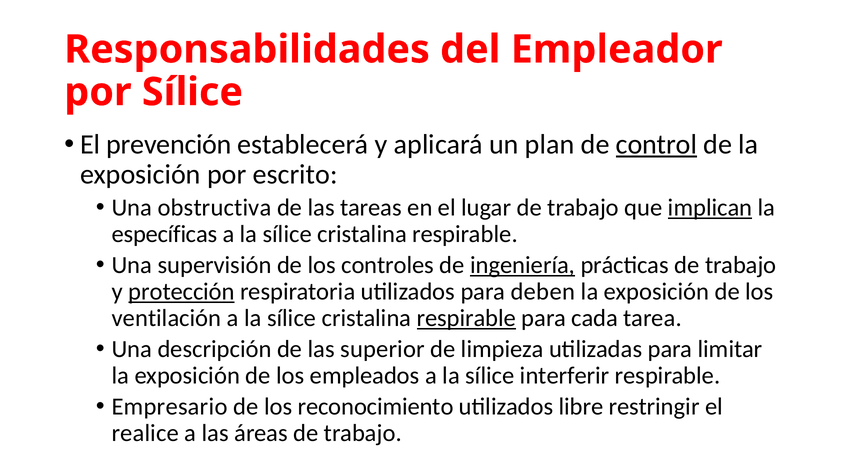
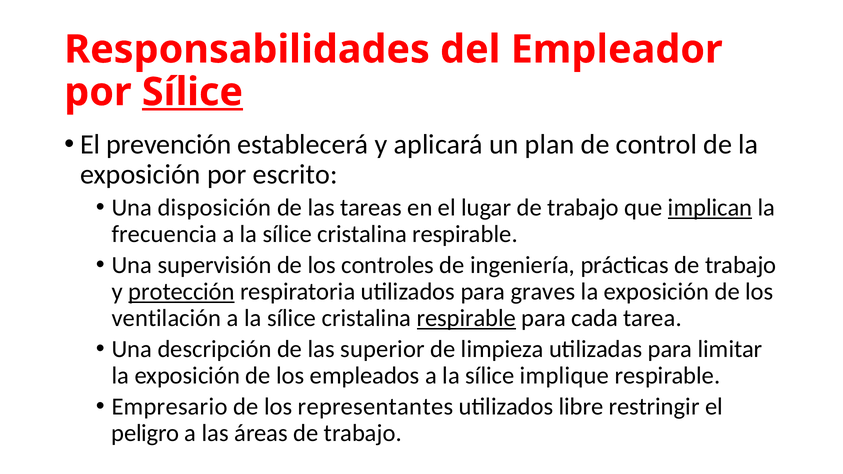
Sílice underline: none -> present (192, 92)
control underline: present -> none (656, 144)
obstructiva: obstructiva -> disposición (214, 208)
específicas: específicas -> frecuencia (164, 234)
ingeniería underline: present -> none (523, 265)
deben: deben -> graves (543, 292)
interferir: interferir -> implique (565, 376)
reconocimiento: reconocimiento -> representantes (375, 407)
realice: realice -> peligro (145, 433)
